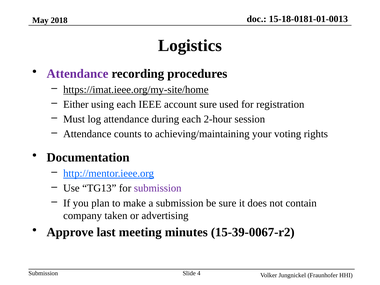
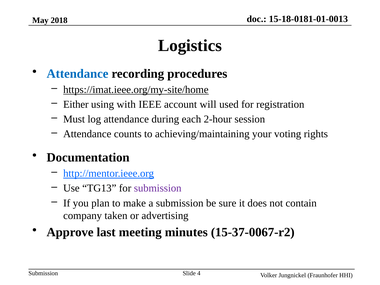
Attendance colour: purple -> blue (77, 74)
using each: each -> with (126, 104)
account sure: sure -> will (208, 104)
15-39-0067-r2: 15-39-0067-r2 -> 15-37-0067-r2 (253, 232)
